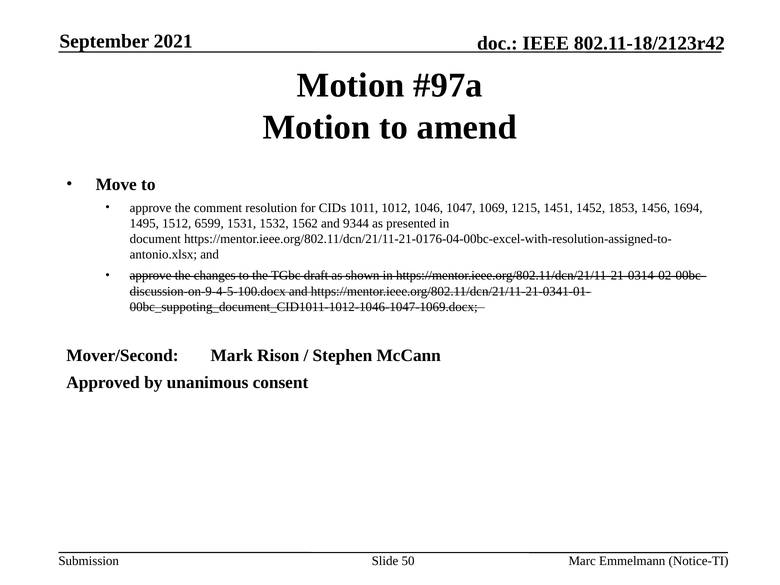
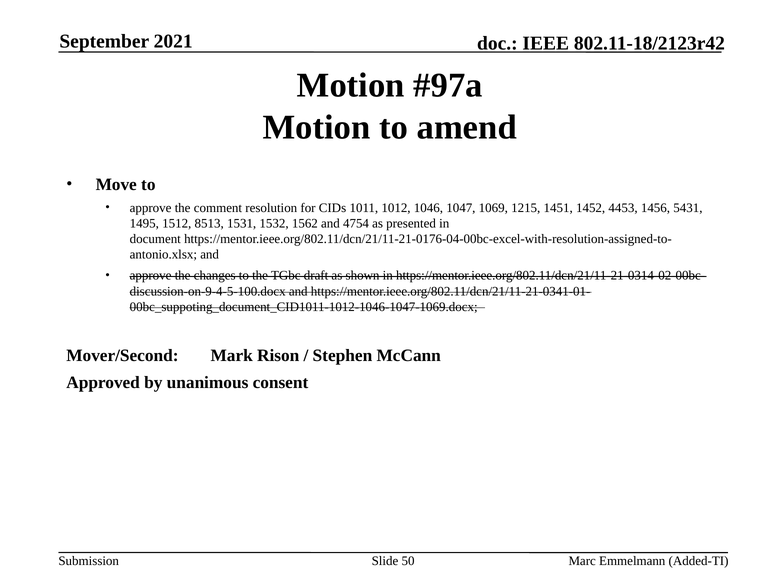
1853: 1853 -> 4453 (623, 208)
1694: 1694 -> 5431 (688, 208)
6599: 6599 -> 8513 (209, 223)
9344: 9344 -> 4754 (356, 223)
Notice-TI: Notice-TI -> Added-TI (699, 561)
